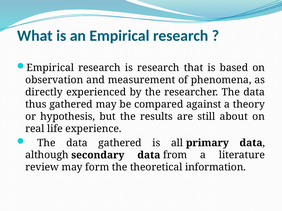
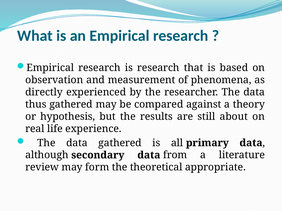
information: information -> appropriate (215, 168)
